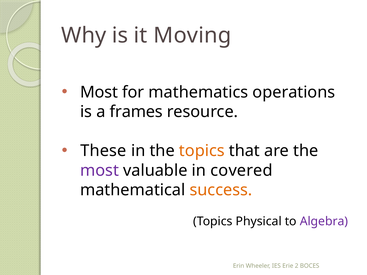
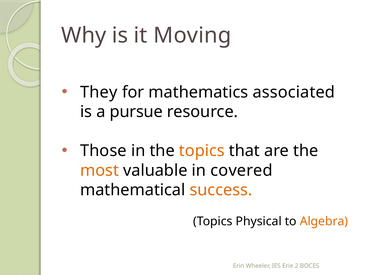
Most: Most -> They (99, 92)
operations: operations -> associated (294, 92)
frames: frames -> pursue (136, 112)
These: These -> Those (103, 151)
most colour: purple -> orange (99, 171)
Algebra colour: purple -> orange (324, 222)
